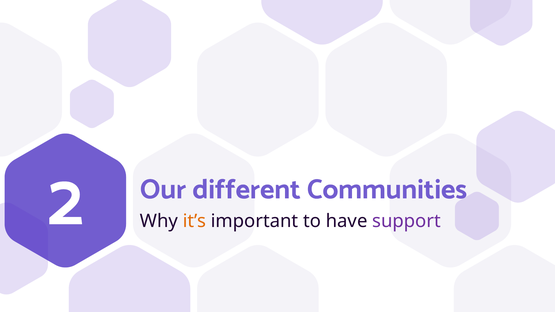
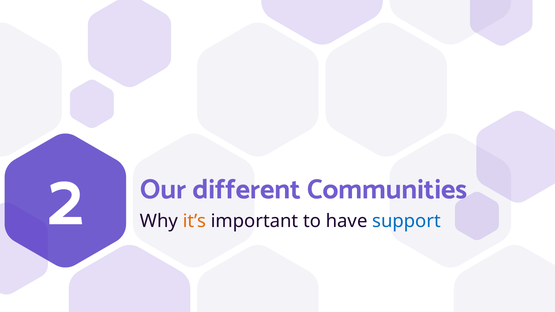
support colour: purple -> blue (407, 221)
